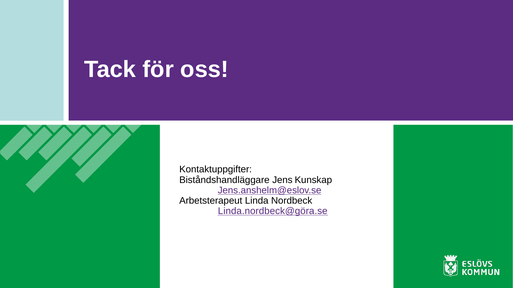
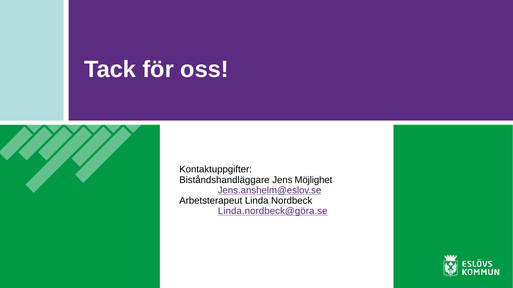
Kunskap: Kunskap -> Möjlighet (313, 180)
